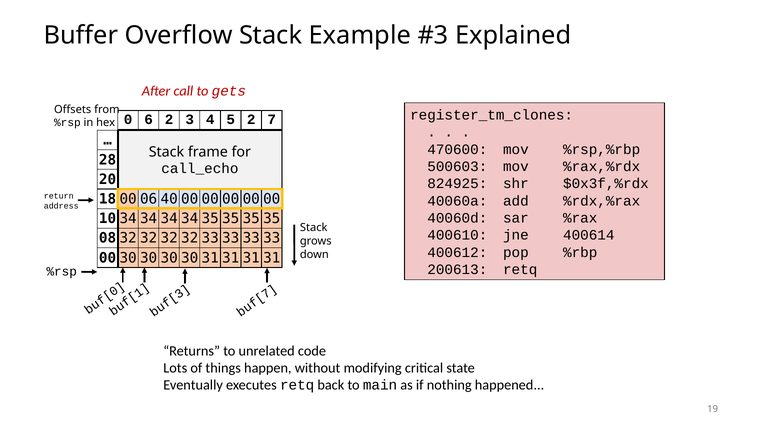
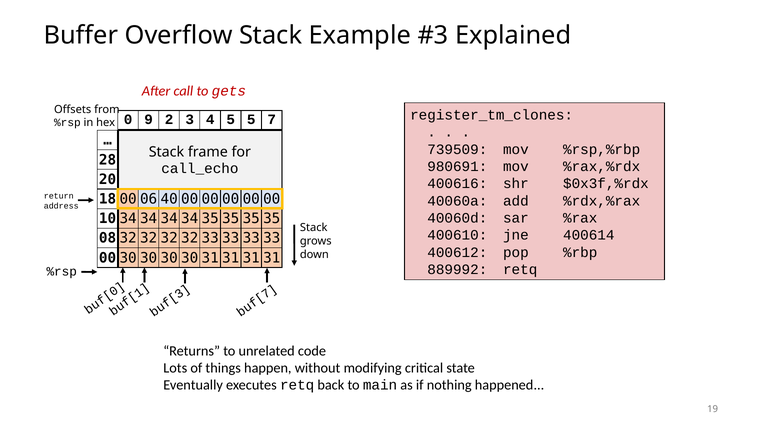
6: 6 -> 9 (149, 119)
5 2: 2 -> 5 (251, 119)
470600: 470600 -> 739509 (457, 149)
500603: 500603 -> 980691 (457, 166)
824925: 824925 -> 400616 (457, 184)
200613: 200613 -> 889992 (457, 269)
